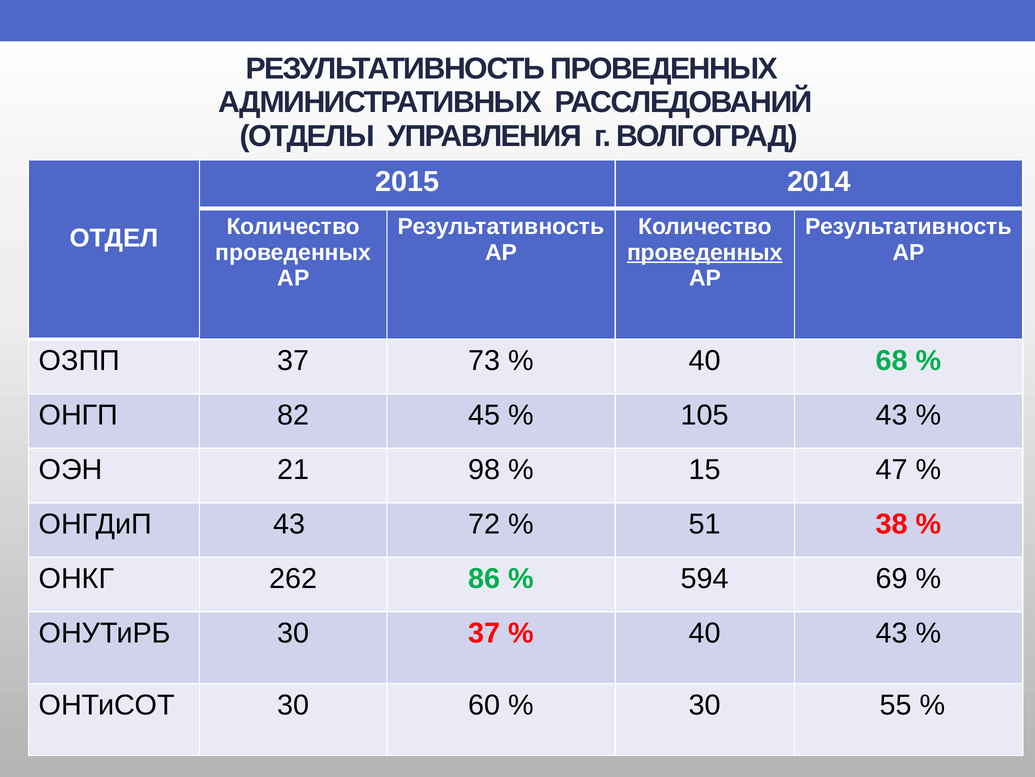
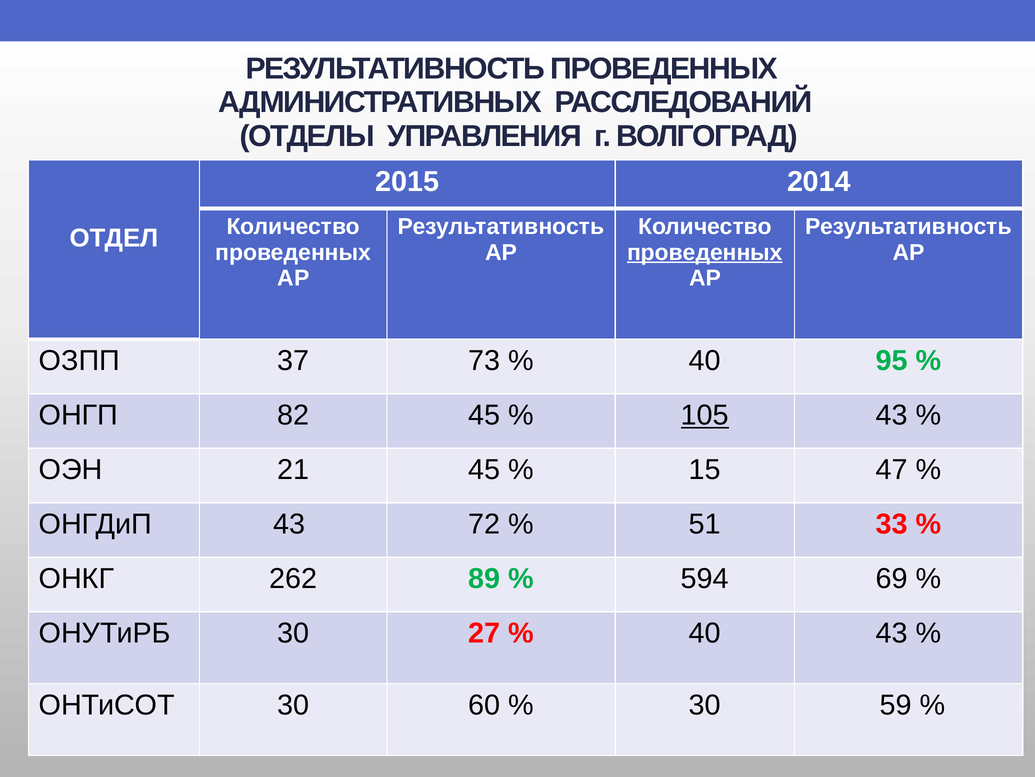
68: 68 -> 95 (892, 361)
105 underline: none -> present (705, 415)
21 98: 98 -> 45 (484, 469)
38: 38 -> 33 (892, 524)
86: 86 -> 89 (484, 578)
30 37: 37 -> 27 (484, 633)
55: 55 -> 59 (896, 705)
